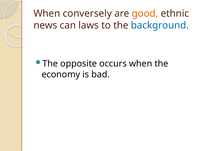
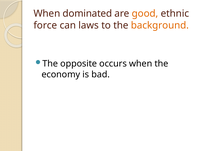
conversely: conversely -> dominated (87, 14)
news: news -> force (45, 25)
background colour: blue -> orange (160, 25)
